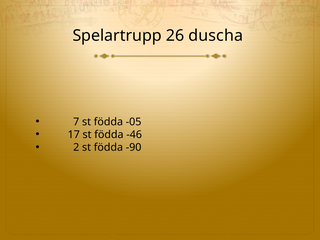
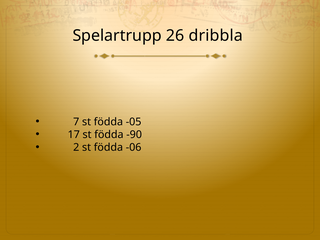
duscha: duscha -> dribbla (216, 36)
-46: -46 -> -90 (134, 135)
-90: -90 -> -06 (134, 147)
